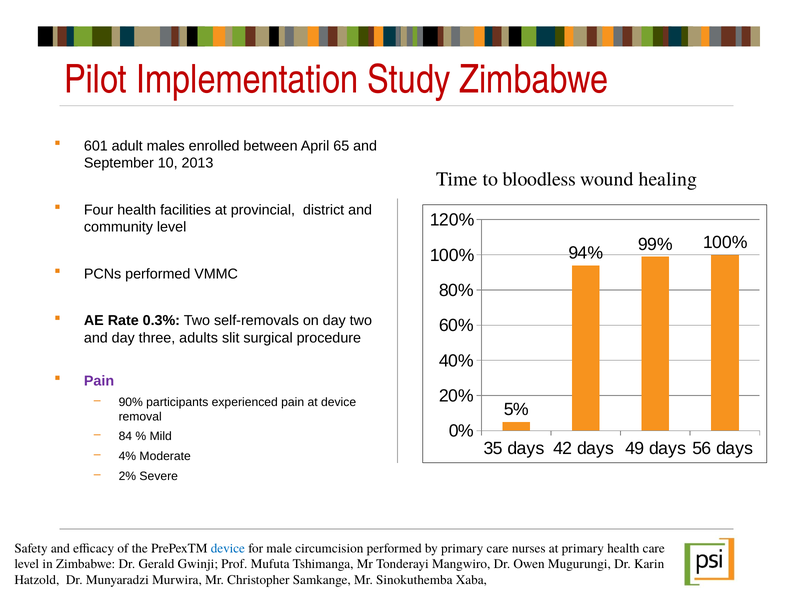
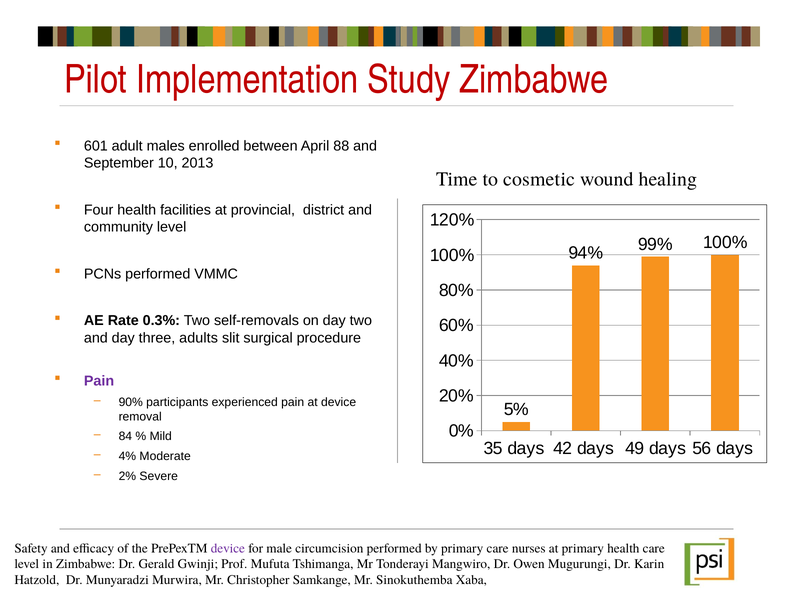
65: 65 -> 88 (341, 146)
bloodless: bloodless -> cosmetic (539, 179)
device colour: blue -> purple (228, 548)
